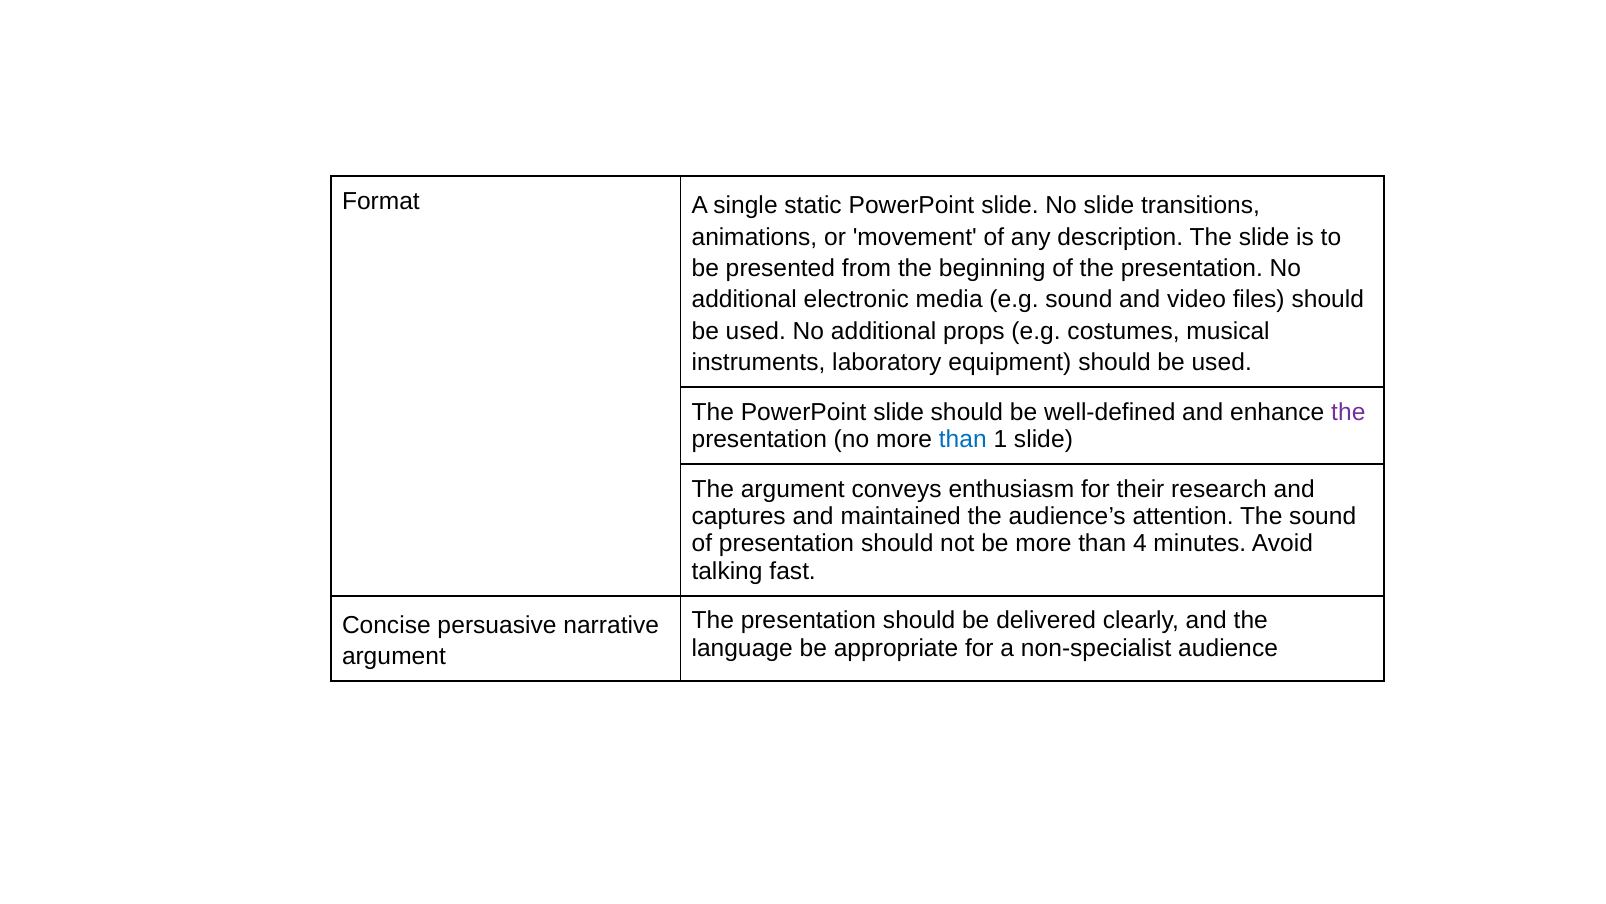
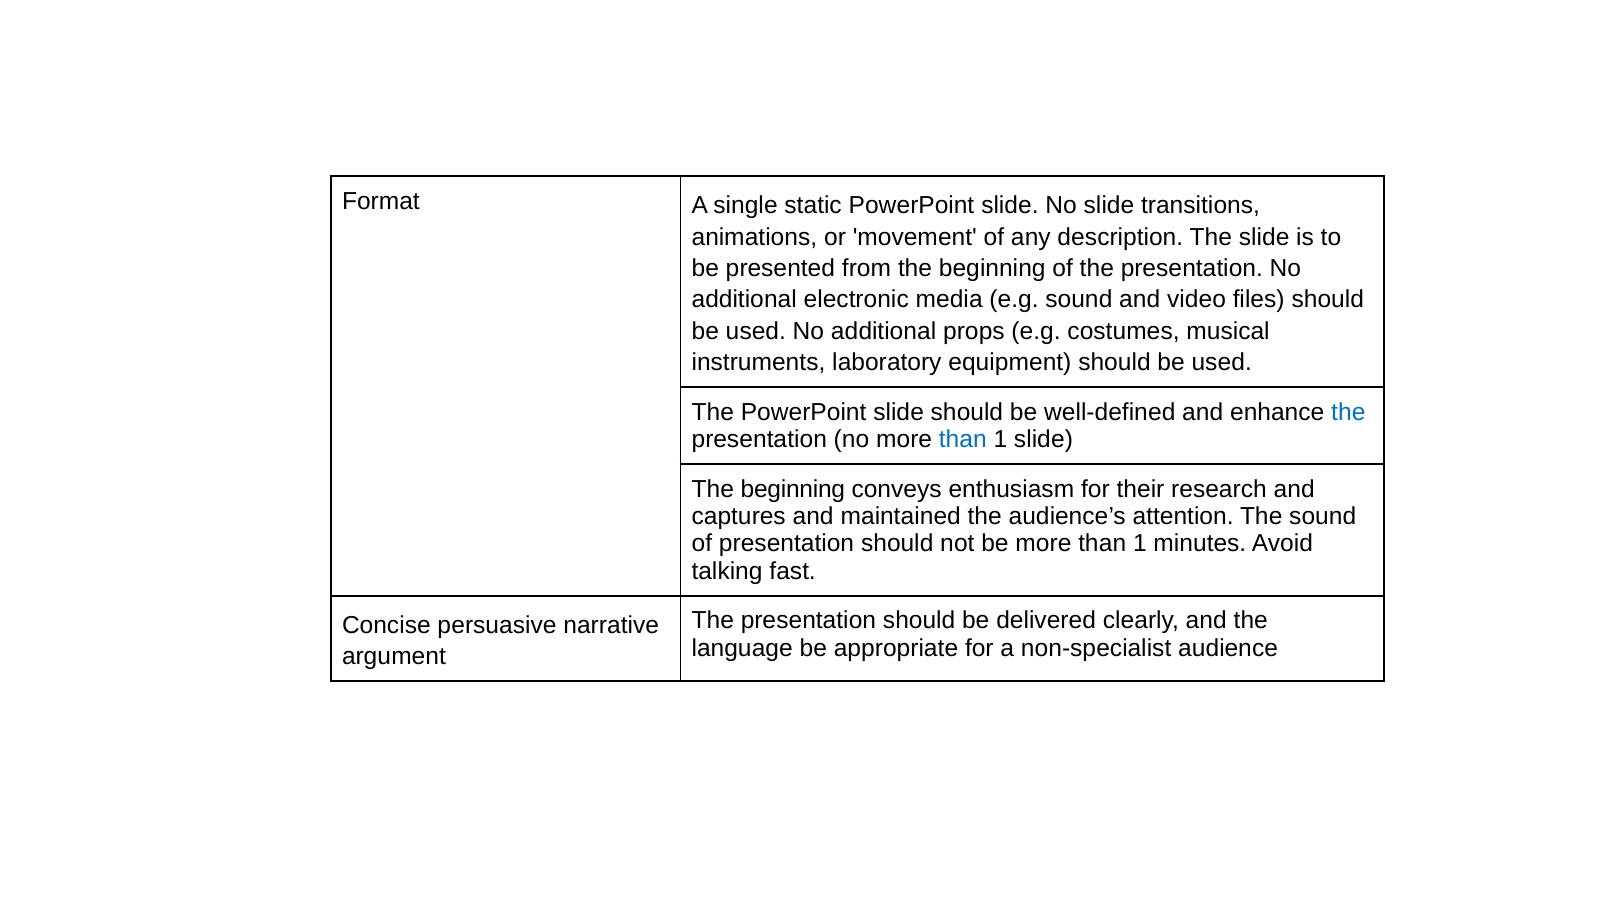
the colour: purple -> blue (1348, 412)
argument: argument -> beginning (793, 489)
be more than 4: 4 -> 1 (1140, 544)
